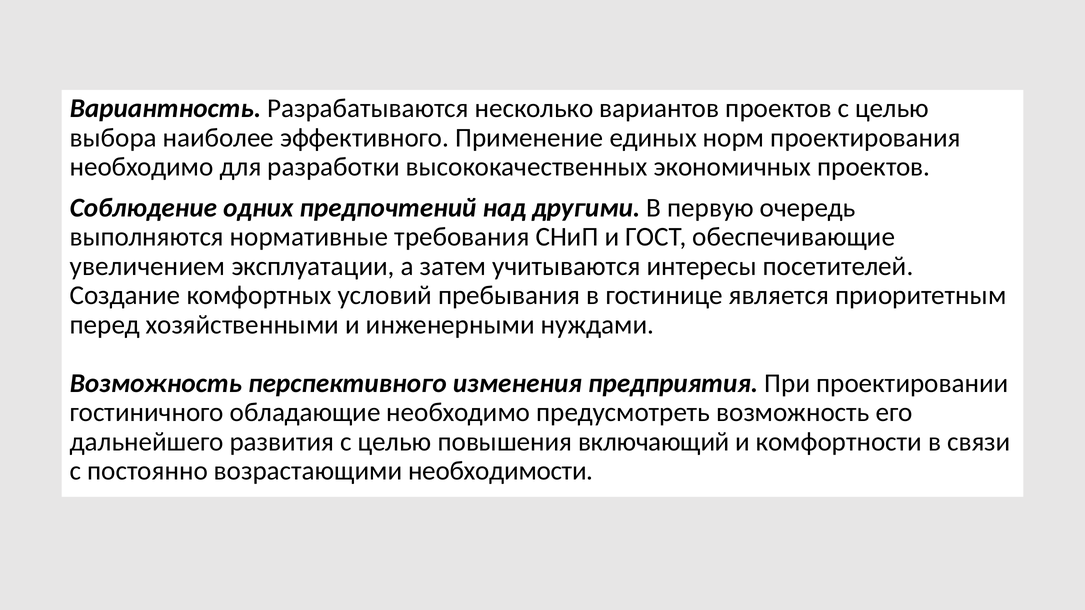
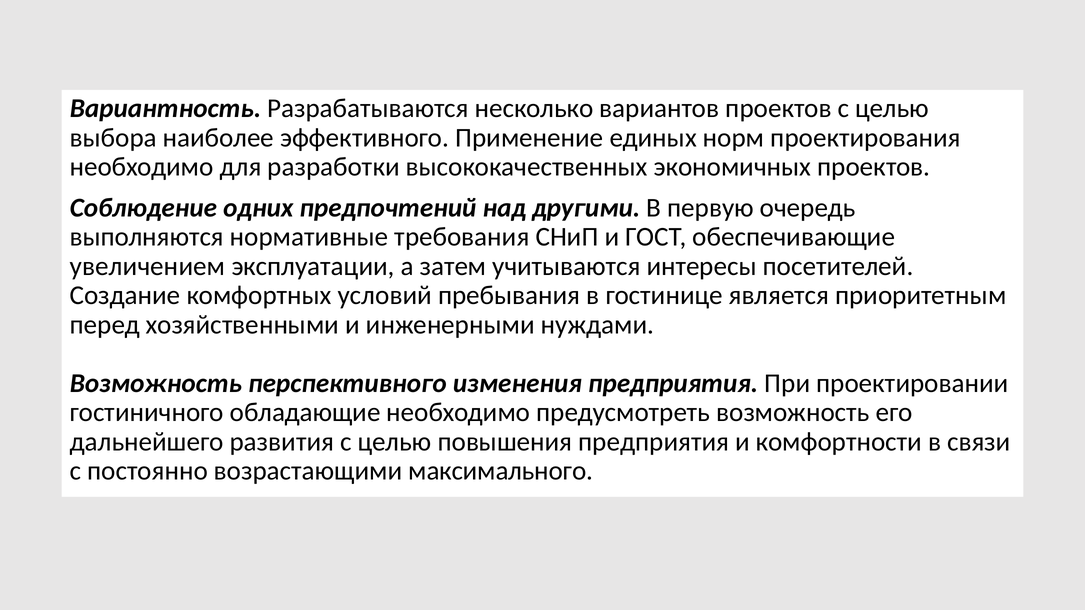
повышения включающий: включающий -> предприятия (654, 442)
необходимости: необходимости -> максимального (501, 471)
